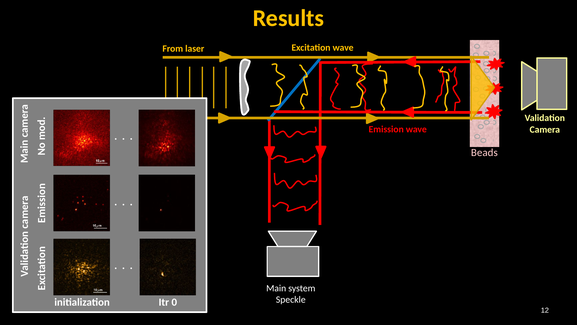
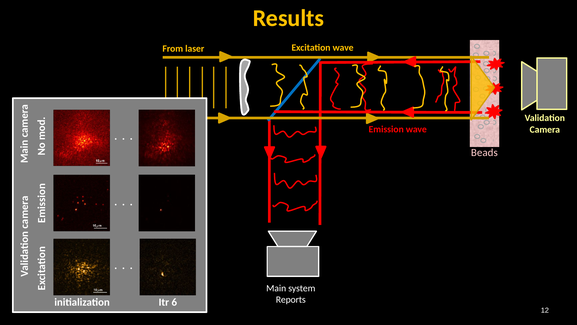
Speckle: Speckle -> Reports (291, 299)
0: 0 -> 6 (174, 302)
